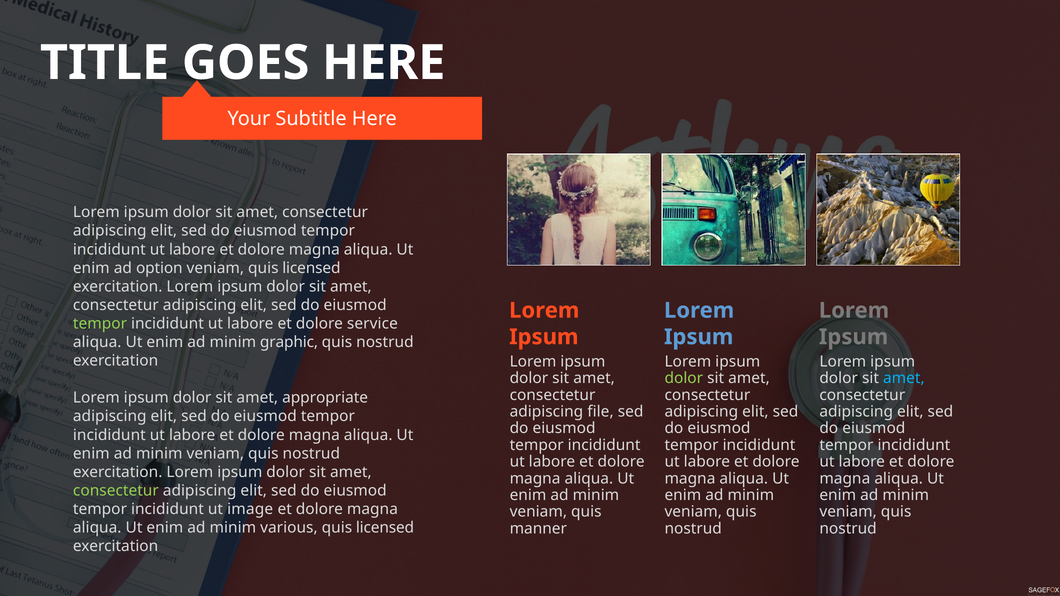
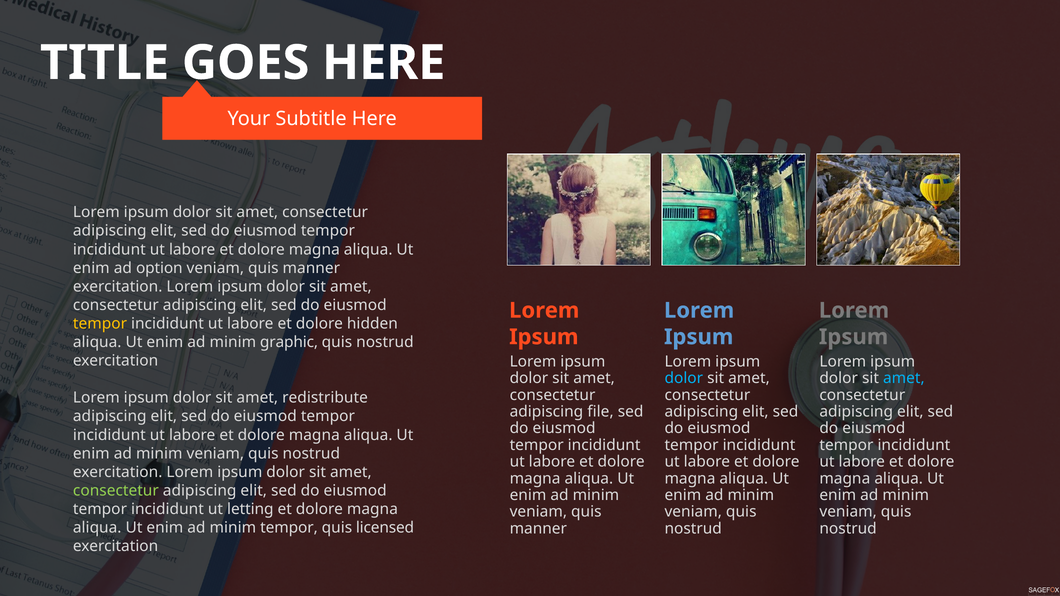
licensed: licensed -> manner (311, 268)
tempor colour: light green -> yellow (100, 324)
service: service -> hidden (372, 324)
dolor colour: light green -> light blue (684, 378)
appropriate: appropriate -> redistribute (325, 398)
image: image -> letting (250, 509)
minim various: various -> tempor (289, 528)
